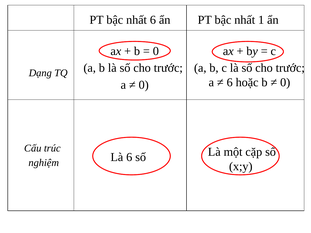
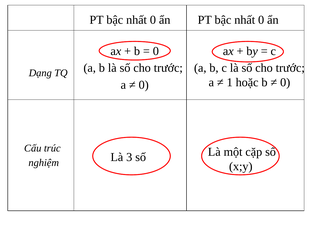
6: 6 -> 0 (153, 20)
1: 1 -> 0 (261, 20)
6: 6 -> 1 (230, 83)
Là 6: 6 -> 3 (129, 157)
